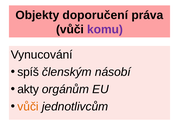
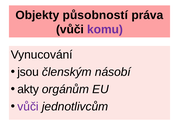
doporučení: doporučení -> působností (95, 15)
spíš: spíš -> jsou (28, 72)
vůči colour: orange -> purple (28, 107)
